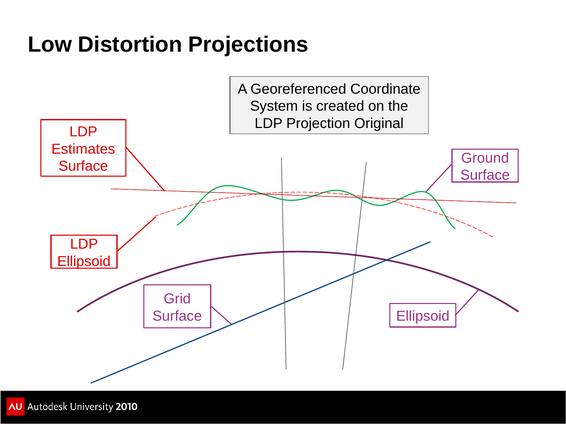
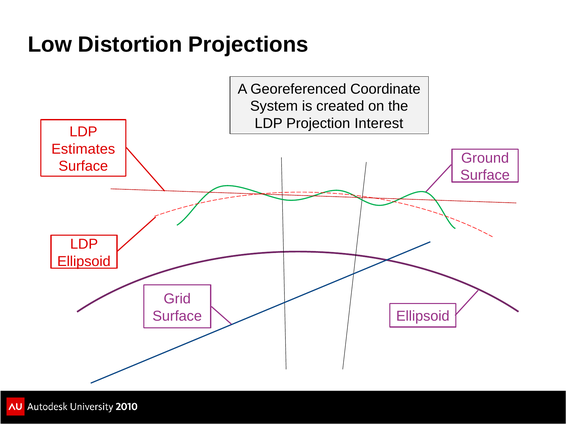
Original: Original -> Interest (379, 124)
